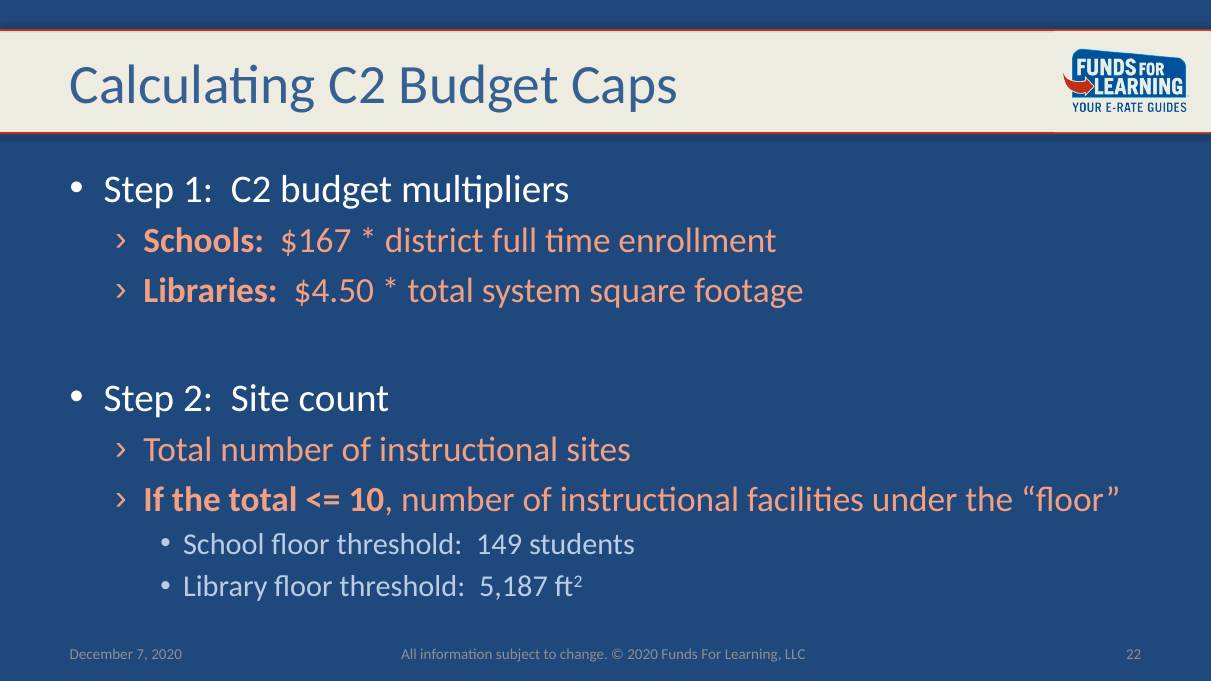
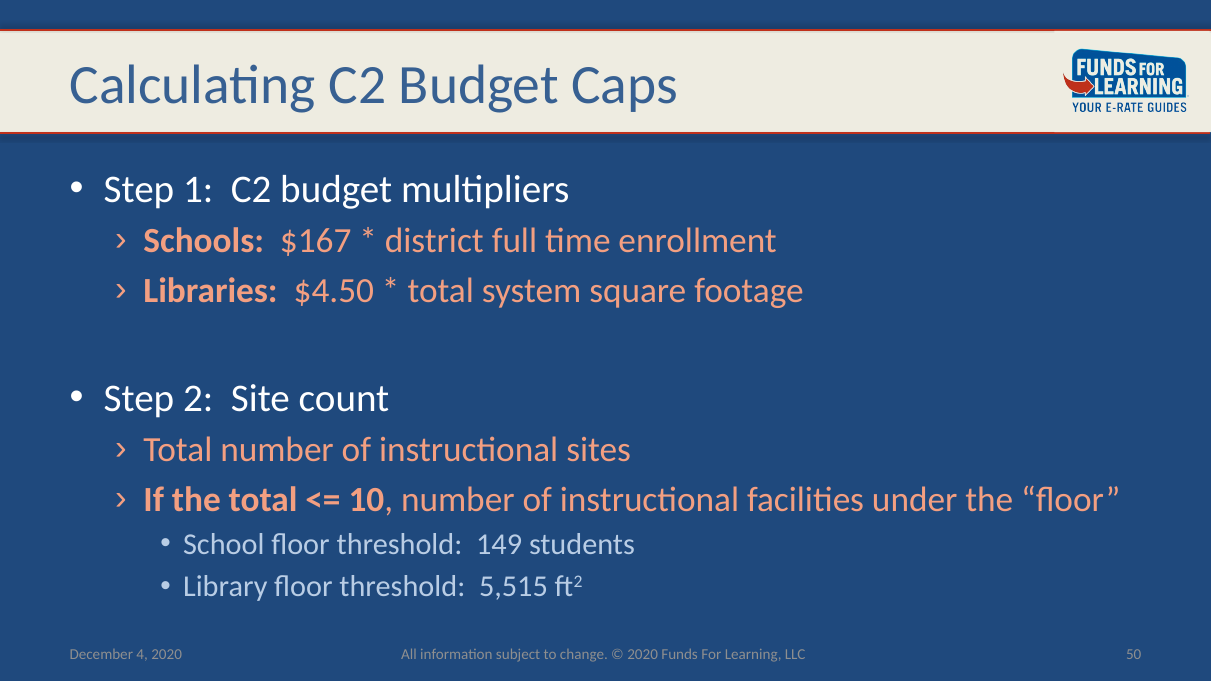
5,187: 5,187 -> 5,515 (513, 587)
22: 22 -> 50 (1134, 655)
7: 7 -> 4 (142, 655)
